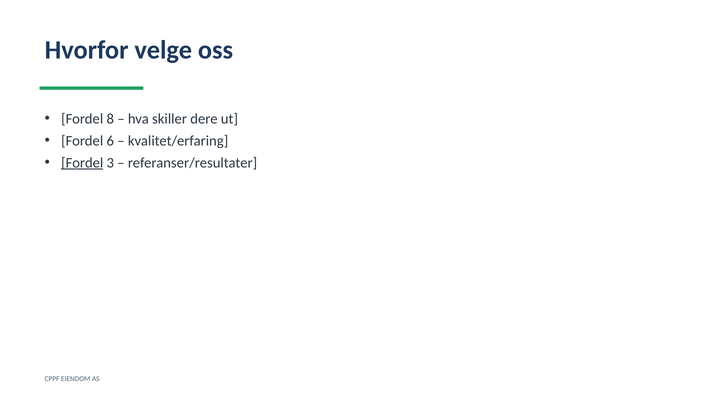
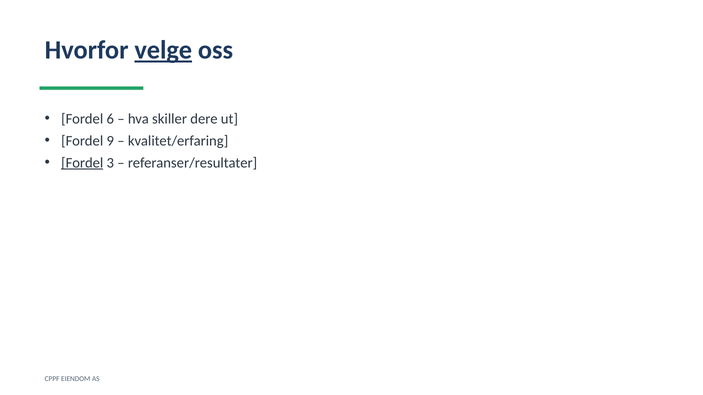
velge underline: none -> present (163, 50)
8: 8 -> 6 (110, 119)
6: 6 -> 9 (110, 141)
